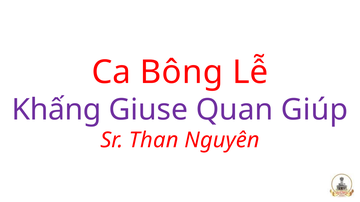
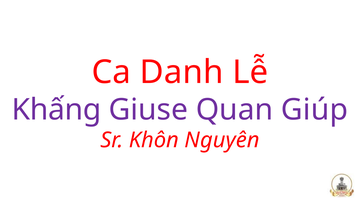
Bông: Bông -> Danh (182, 72)
Than: Than -> Khôn (154, 141)
